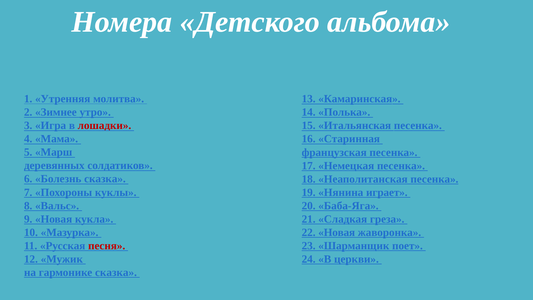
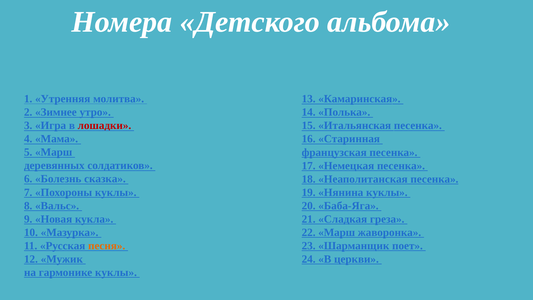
Нянина играет: играет -> куклы (387, 192)
22 Новая: Новая -> Марш (337, 232)
песня colour: red -> orange (107, 246)
гармонике сказка: сказка -> куклы (116, 272)
